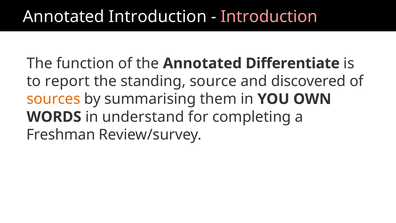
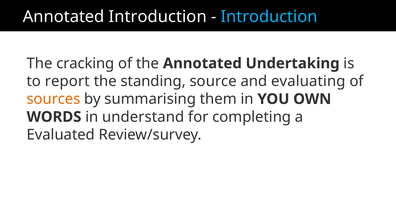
Introduction colour: pink -> light blue (269, 17)
function: function -> cracking (85, 63)
Differentiate: Differentiate -> Undertaking (293, 63)
discovered: discovered -> evaluating (308, 81)
Freshman: Freshman -> Evaluated (61, 135)
